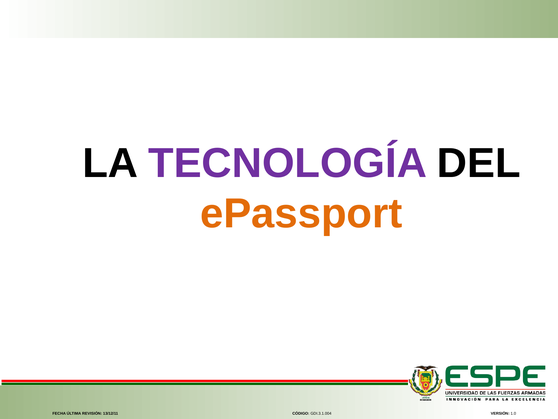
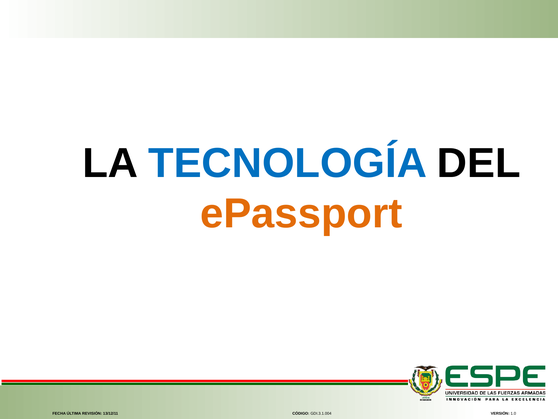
TECNOLOGÍA colour: purple -> blue (288, 163)
